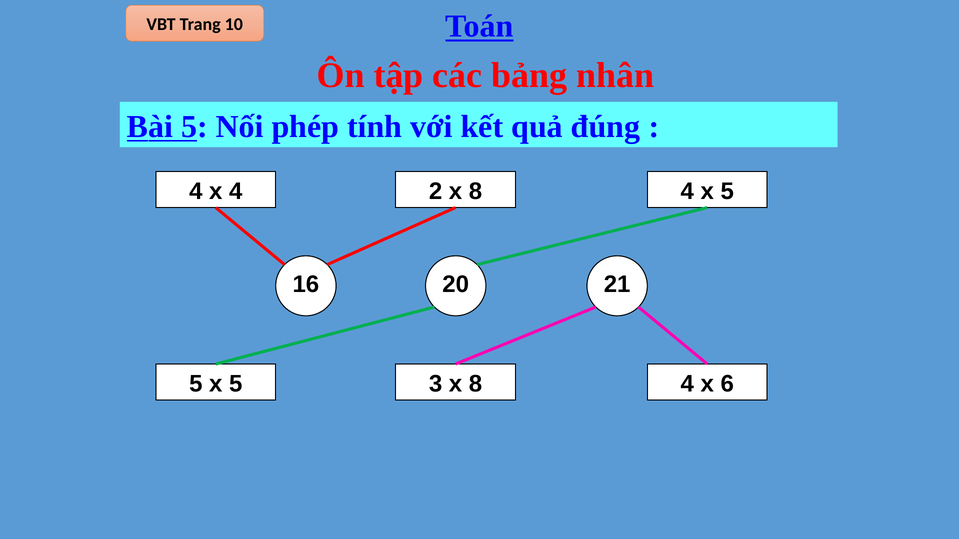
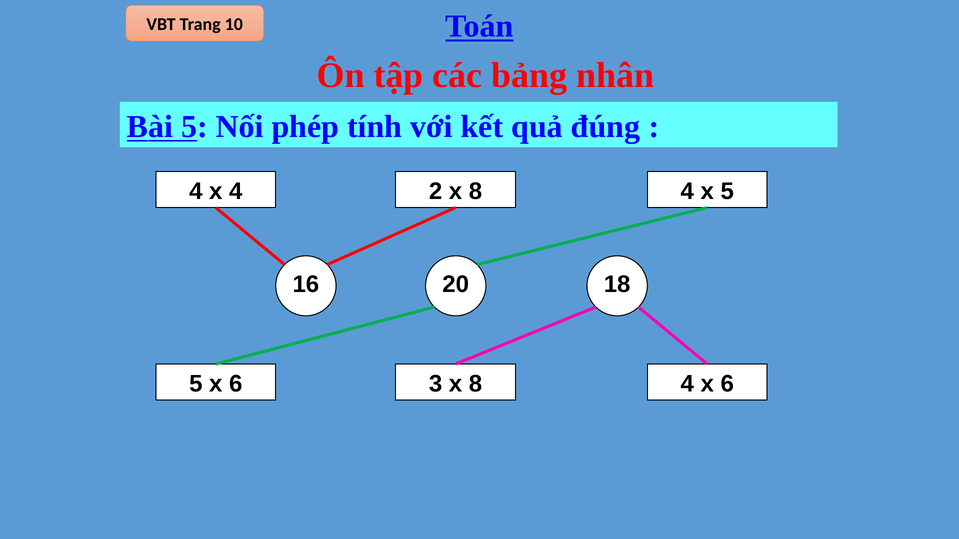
21: 21 -> 18 (617, 284)
5 x 5: 5 -> 6 (236, 384)
